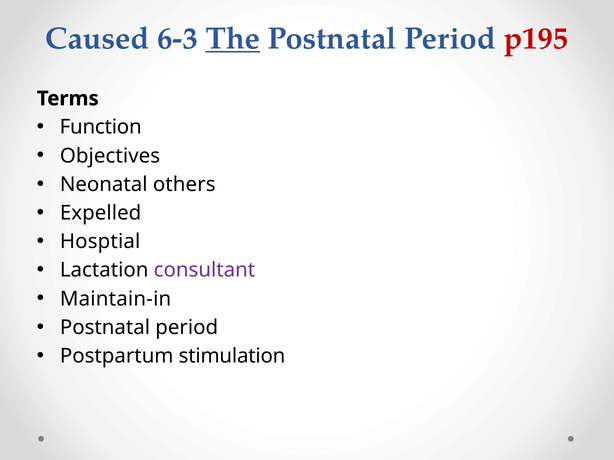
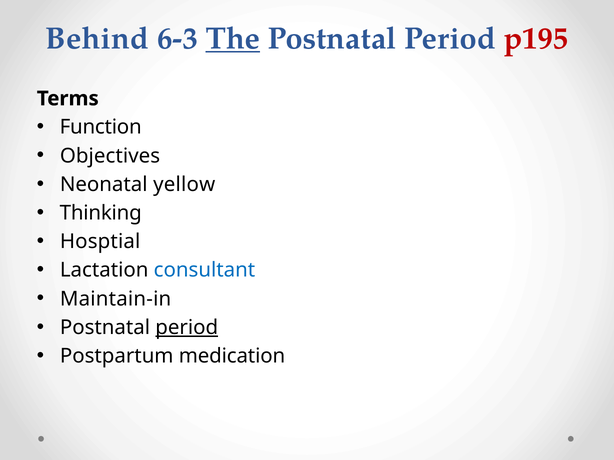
Caused: Caused -> Behind (97, 39)
others: others -> yellow (184, 185)
Expelled: Expelled -> Thinking (101, 213)
consultant colour: purple -> blue (204, 271)
period underline: none -> present (187, 328)
stimulation: stimulation -> medication (232, 356)
